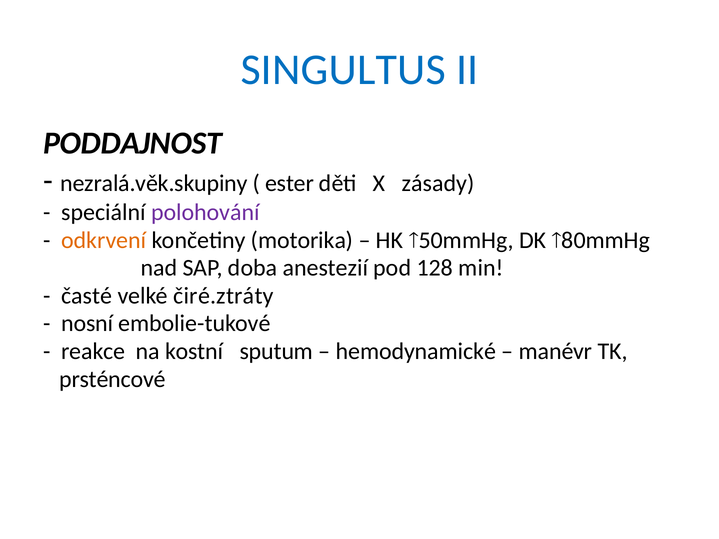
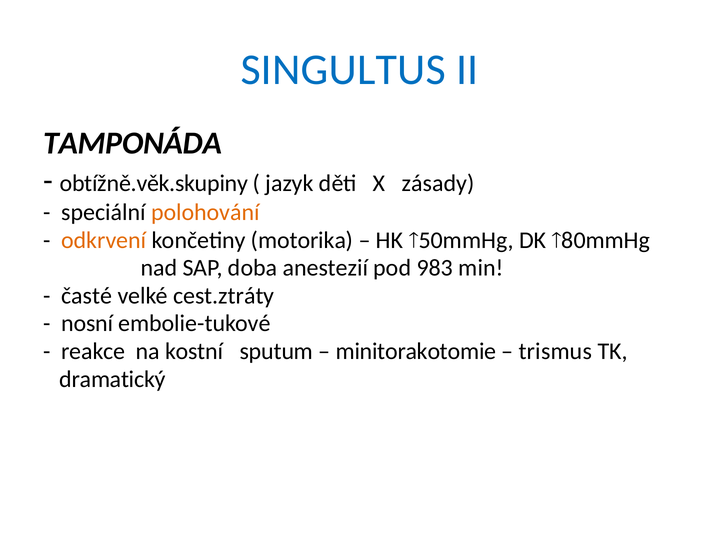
PODDAJNOST: PODDAJNOST -> TAMPONÁDA (133, 143)
nezralá.věk.skupiny: nezralá.věk.skupiny -> obtížně.věk.skupiny (154, 183)
ester: ester -> jazyk (290, 183)
polohování colour: purple -> orange (205, 213)
128: 128 -> 983 (435, 268)
čiré.ztráty: čiré.ztráty -> cest.ztráty (224, 296)
hemodynamické: hemodynamické -> minitorakotomie (416, 352)
manévr: manévr -> trismus (555, 352)
prsténcové: prsténcové -> dramatický (112, 379)
